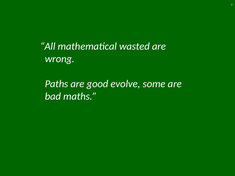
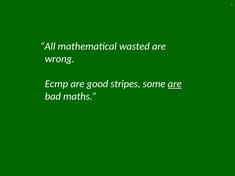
Paths: Paths -> Ecmp (56, 84)
evolve: evolve -> stripes (126, 84)
are underline: none -> present (175, 84)
